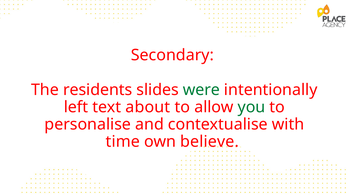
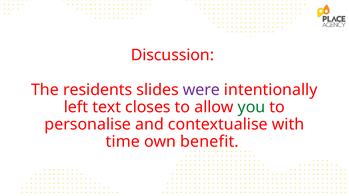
Secondary: Secondary -> Discussion (172, 55)
were colour: green -> purple (201, 90)
about: about -> closes (148, 107)
believe: believe -> benefit (209, 142)
